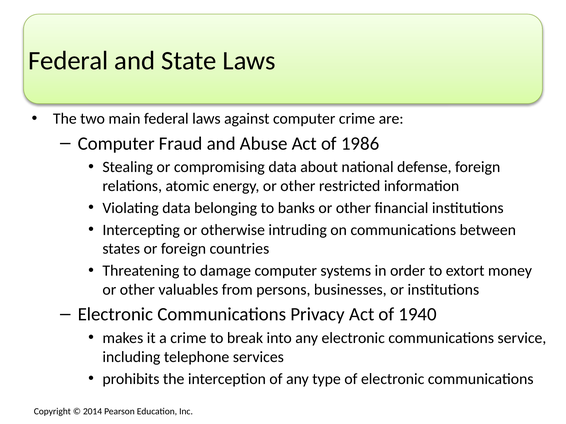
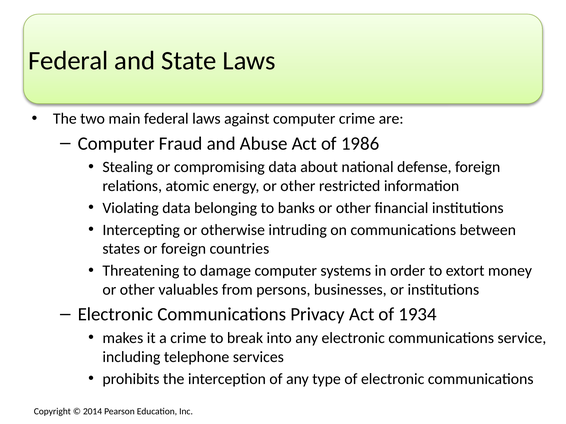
1940: 1940 -> 1934 (418, 315)
